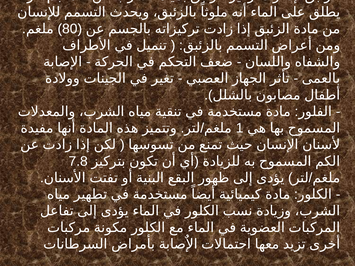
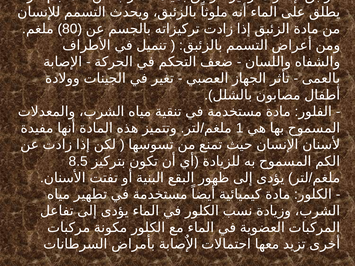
7.8: 7.8 -> 8.5 (78, 161)
